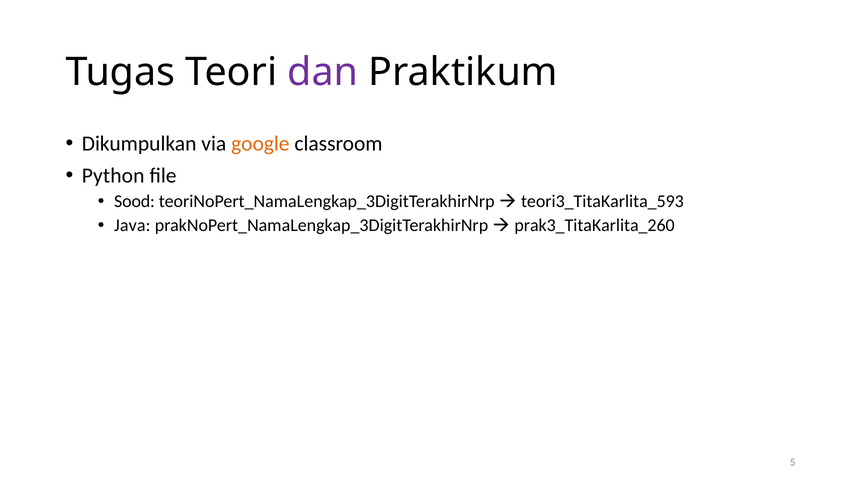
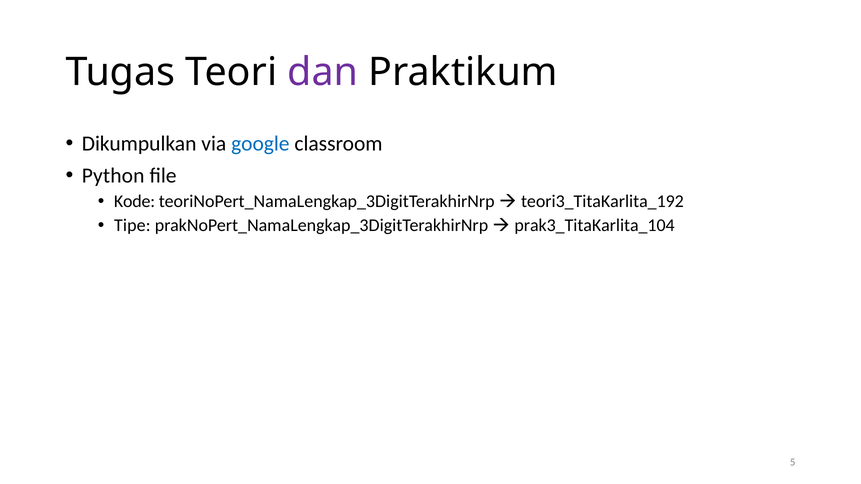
google colour: orange -> blue (260, 144)
Sood: Sood -> Kode (135, 202)
teori3_TitaKarlita_593: teori3_TitaKarlita_593 -> teori3_TitaKarlita_192 (602, 202)
Java: Java -> Tipe (132, 226)
prak3_TitaKarlita_260: prak3_TitaKarlita_260 -> prak3_TitaKarlita_104 (595, 226)
